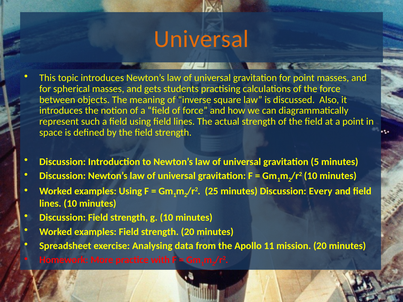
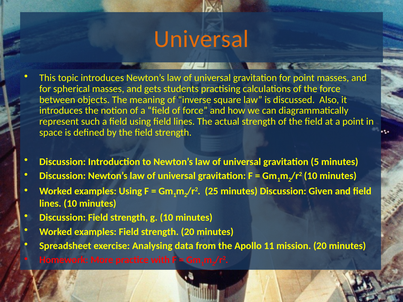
Every: Every -> Given (321, 191)
